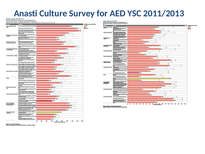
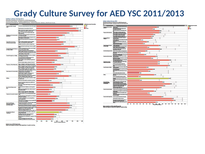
Anasti: Anasti -> Grady (26, 13)
